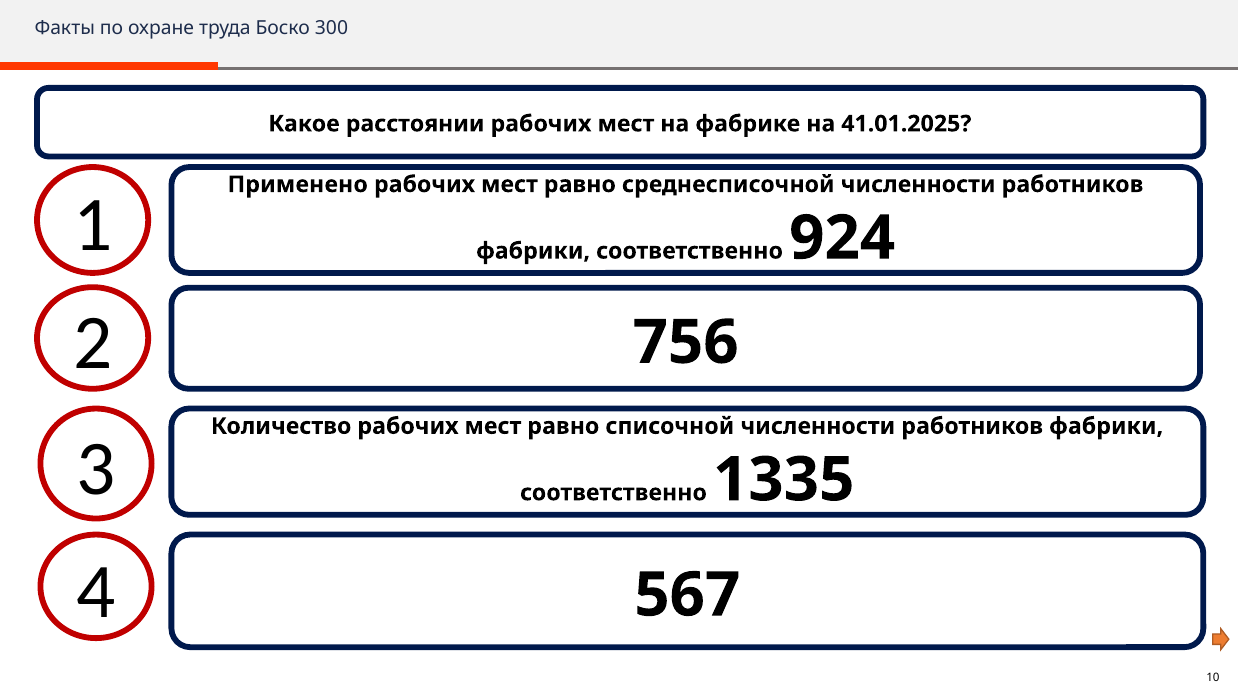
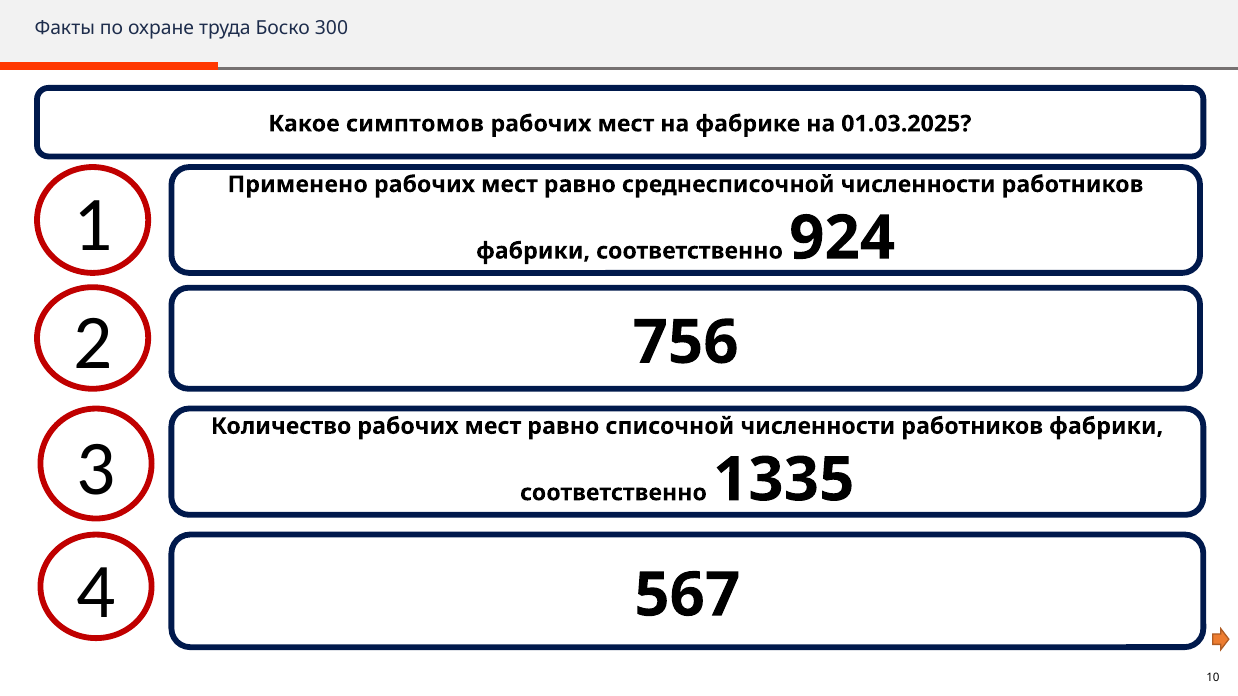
расстоянии: расстоянии -> симптомов (415, 124)
41.01.2025: 41.01.2025 -> 01.03.2025 (906, 124)
